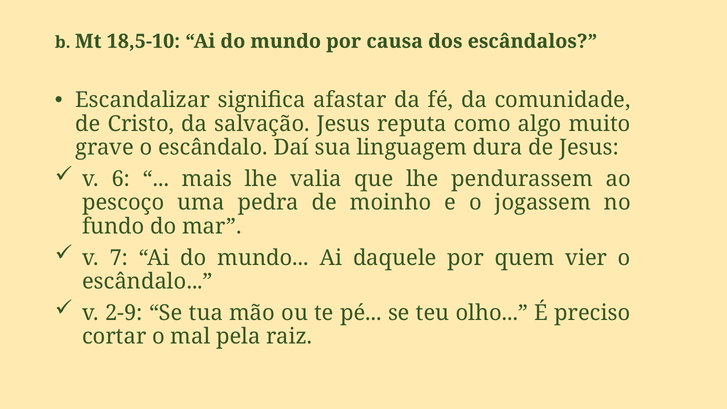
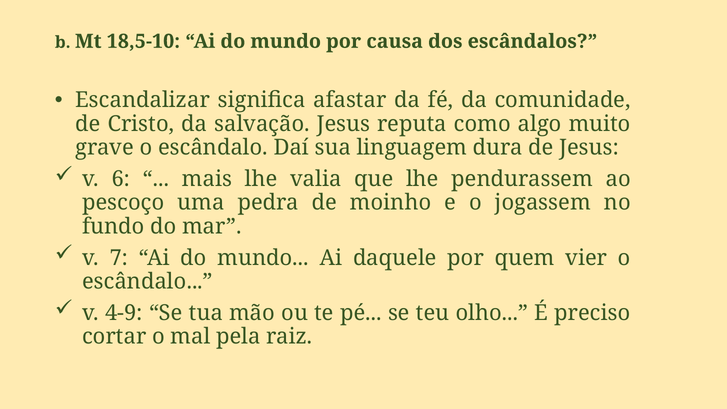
2-9: 2-9 -> 4-9 (124, 313)
